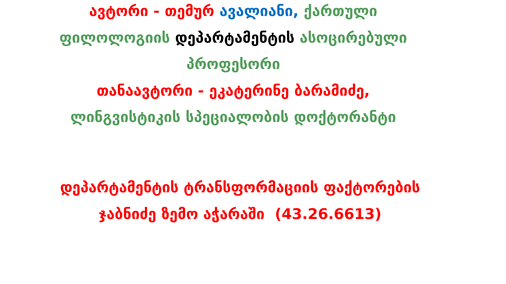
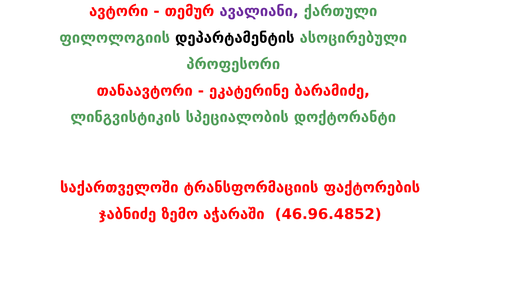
ავალიანი colour: blue -> purple (259, 11)
დეპარტამენტის: დეპარტამენტის -> საქართველოში (119, 188)
43.26.6613: 43.26.6613 -> 46.96.4852 (328, 215)
